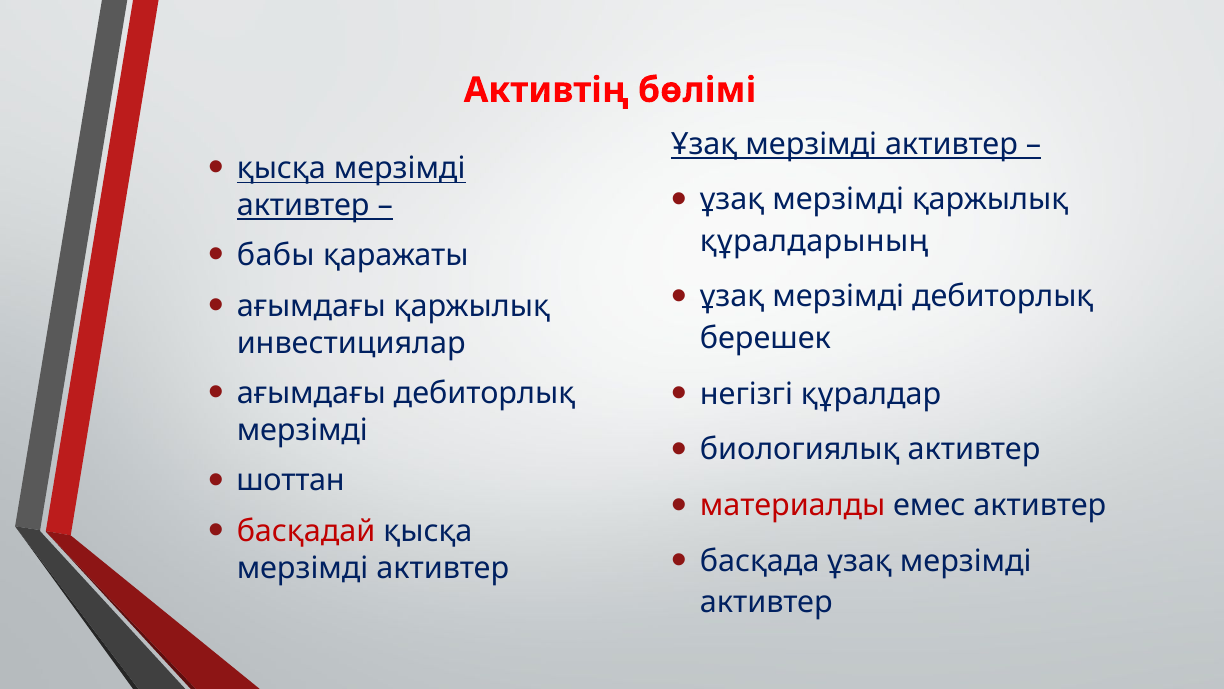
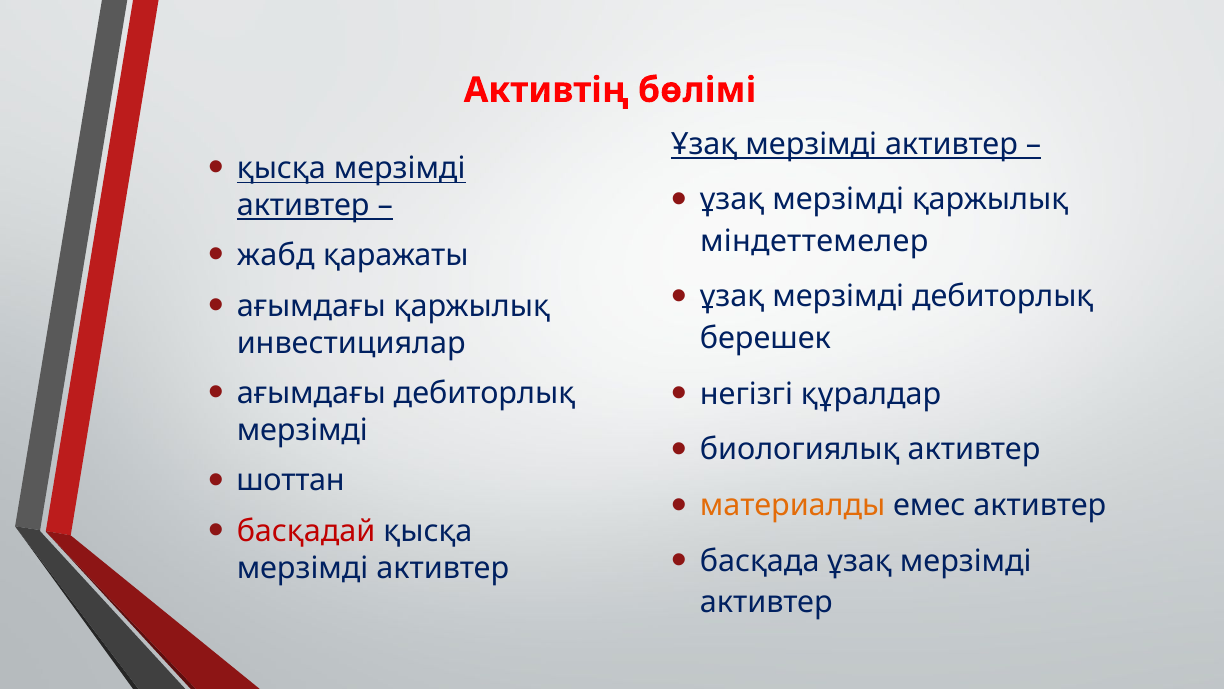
құралдарының: құралдарының -> міндеттемелер (814, 241)
бабы: бабы -> жабд (276, 256)
материалды colour: red -> orange (793, 505)
